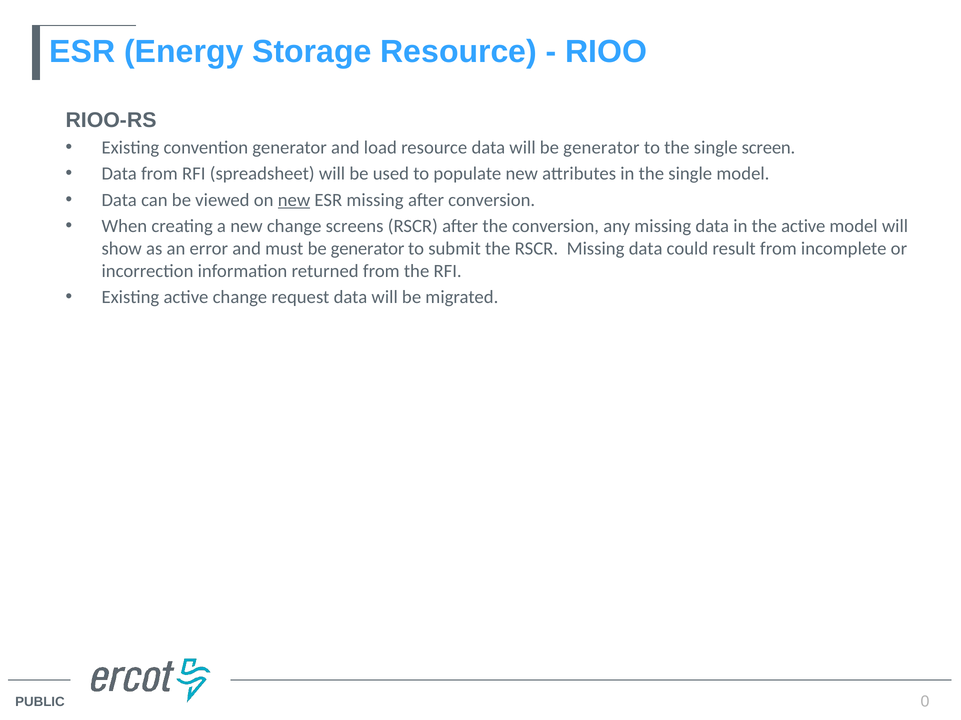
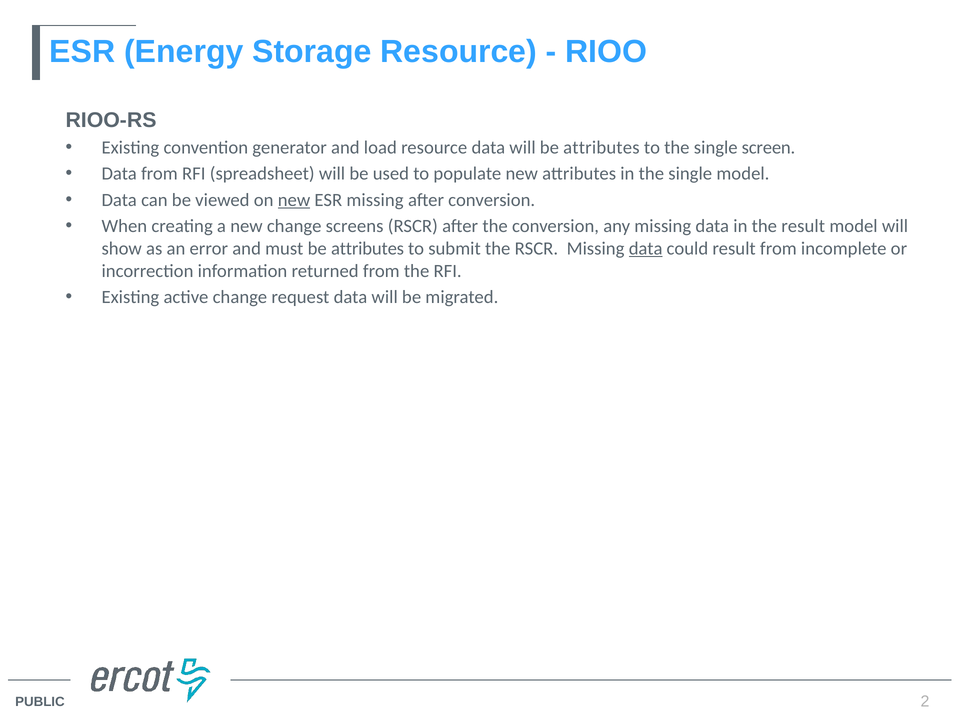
will be generator: generator -> attributes (601, 148)
the active: active -> result (803, 226)
must be generator: generator -> attributes (368, 249)
data underline: none -> present (646, 249)
0: 0 -> 2 (925, 702)
